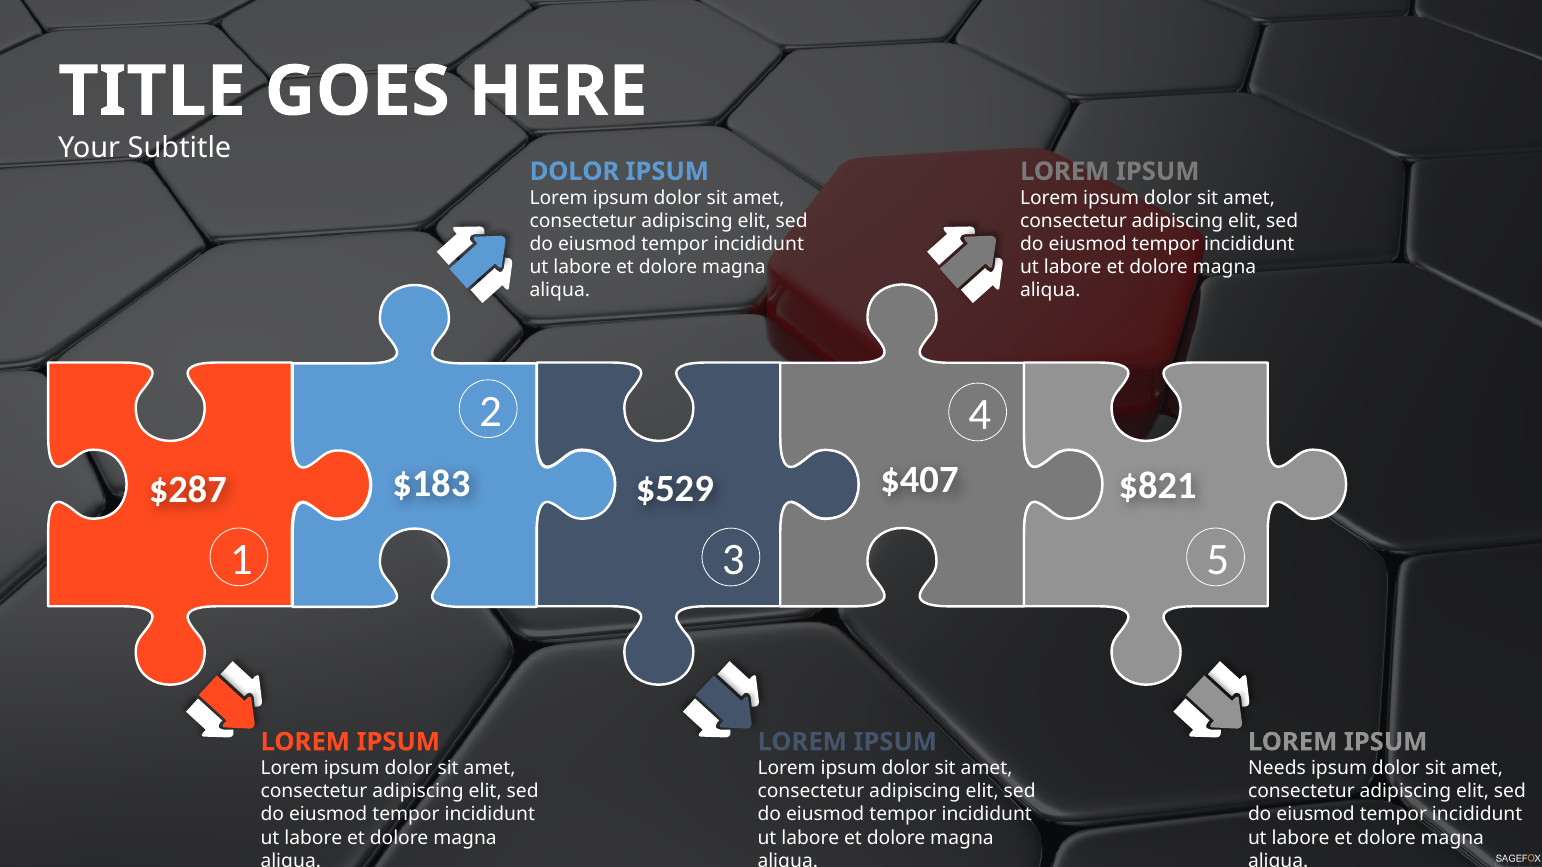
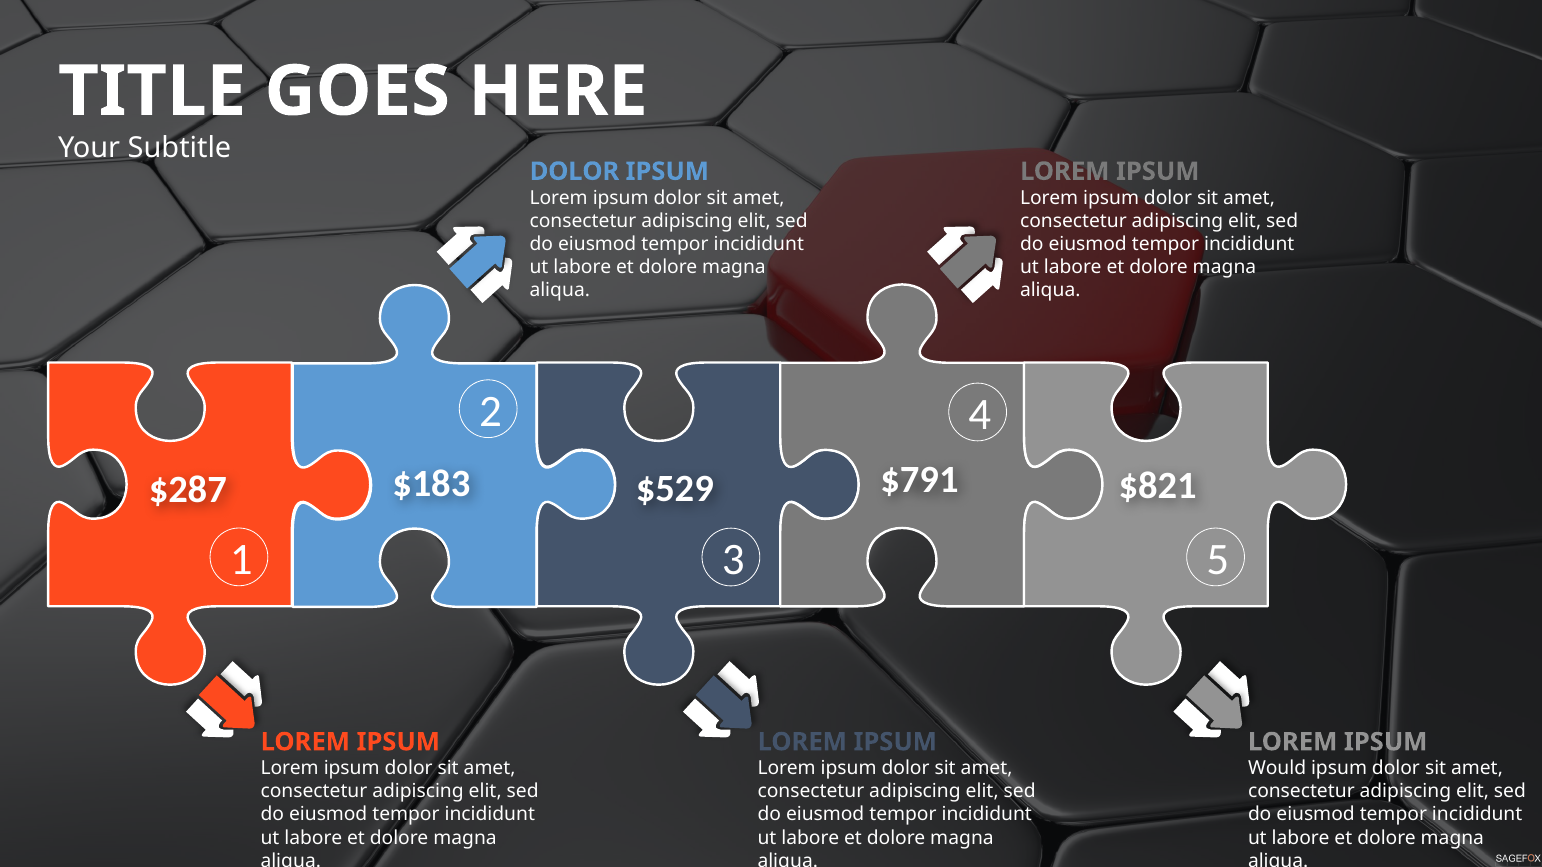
$407: $407 -> $791 (919, 480)
Needs: Needs -> Would (1277, 769)
